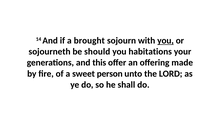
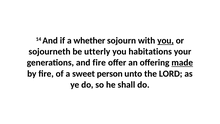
brought: brought -> whether (89, 41)
should: should -> utterly (97, 52)
and this: this -> fire (99, 63)
made underline: none -> present (182, 63)
